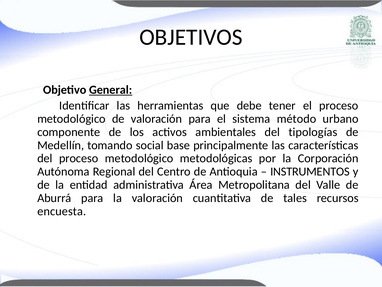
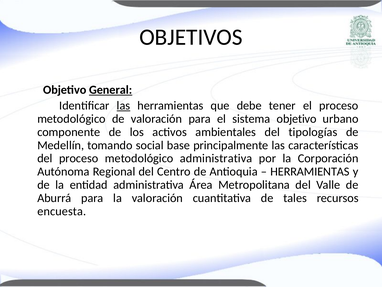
las underline: none -> present (123, 105)
sistema método: método -> objetivo (297, 119)
metodológico metodológicas: metodológicas -> administrativa (216, 158)
INSTRUMENTOS: INSTRUMENTOS -> HERRAMIENTAS (310, 171)
